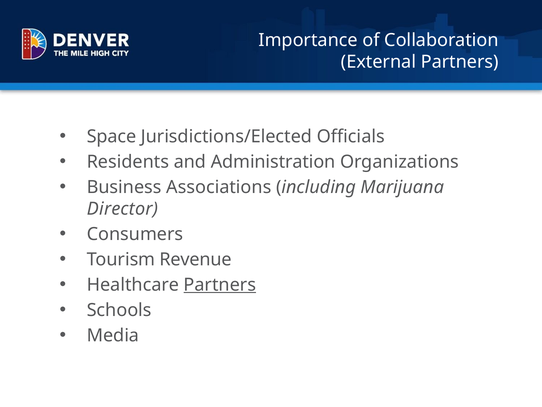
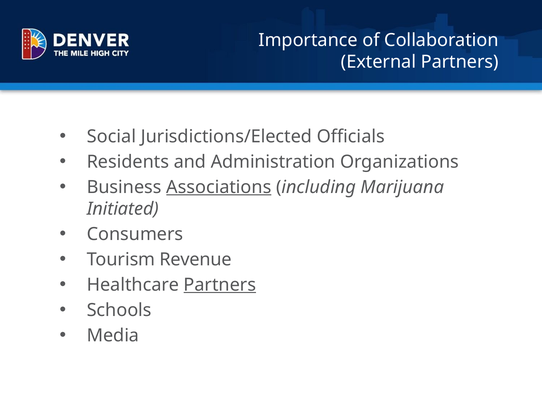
Space: Space -> Social (111, 136)
Associations underline: none -> present (219, 187)
Director: Director -> Initiated (123, 209)
